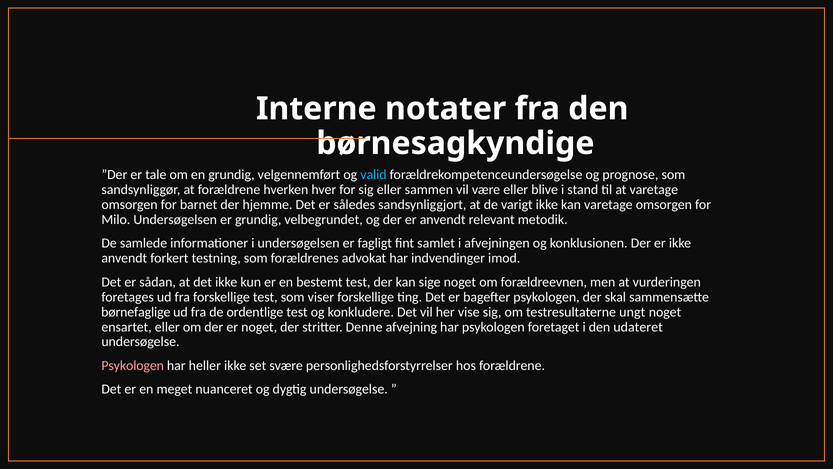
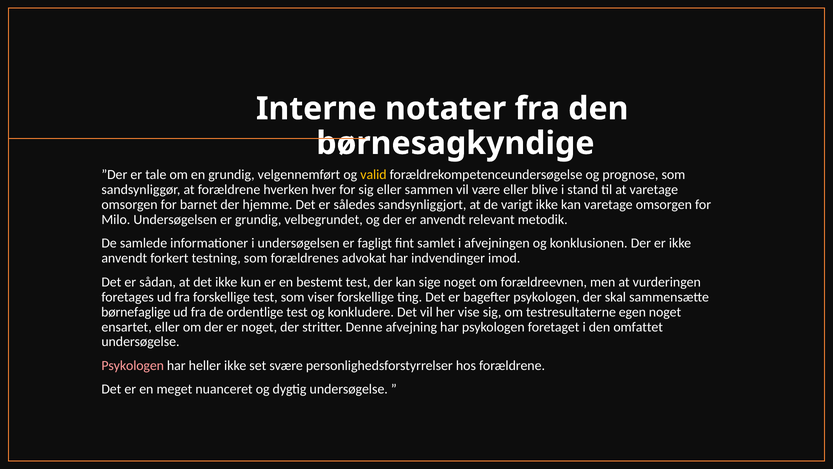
valid colour: light blue -> yellow (373, 174)
ungt: ungt -> egen (632, 312)
udateret: udateret -> omfattet (638, 327)
